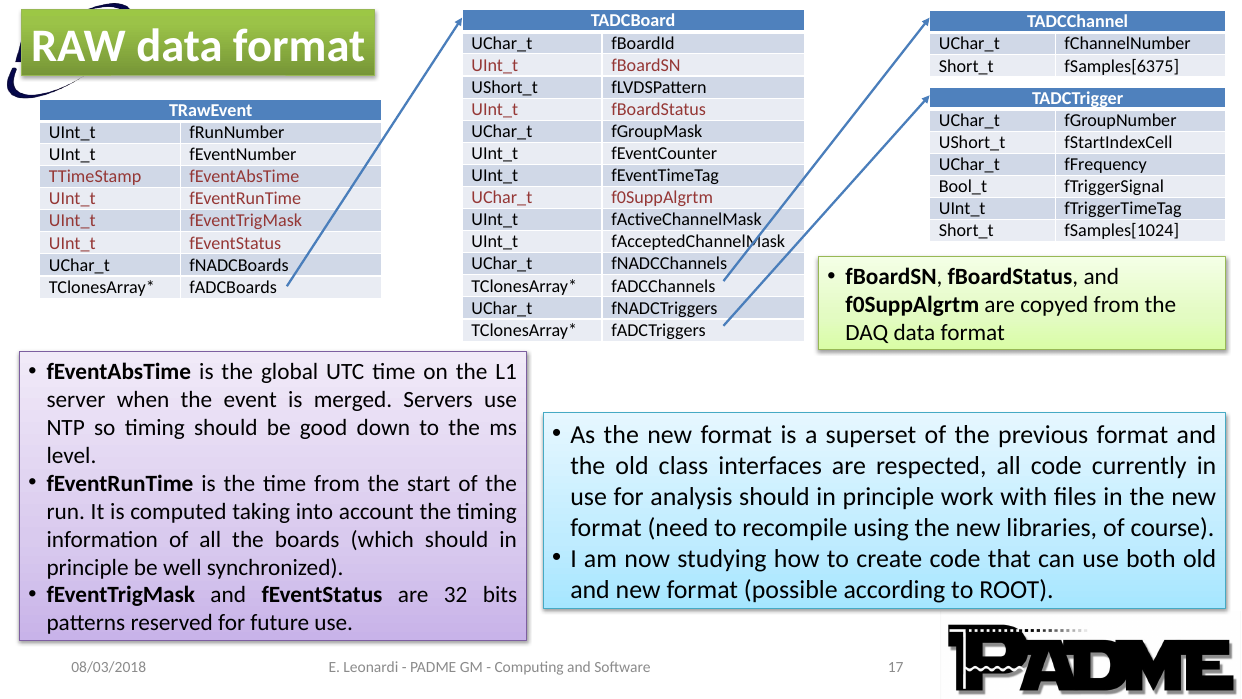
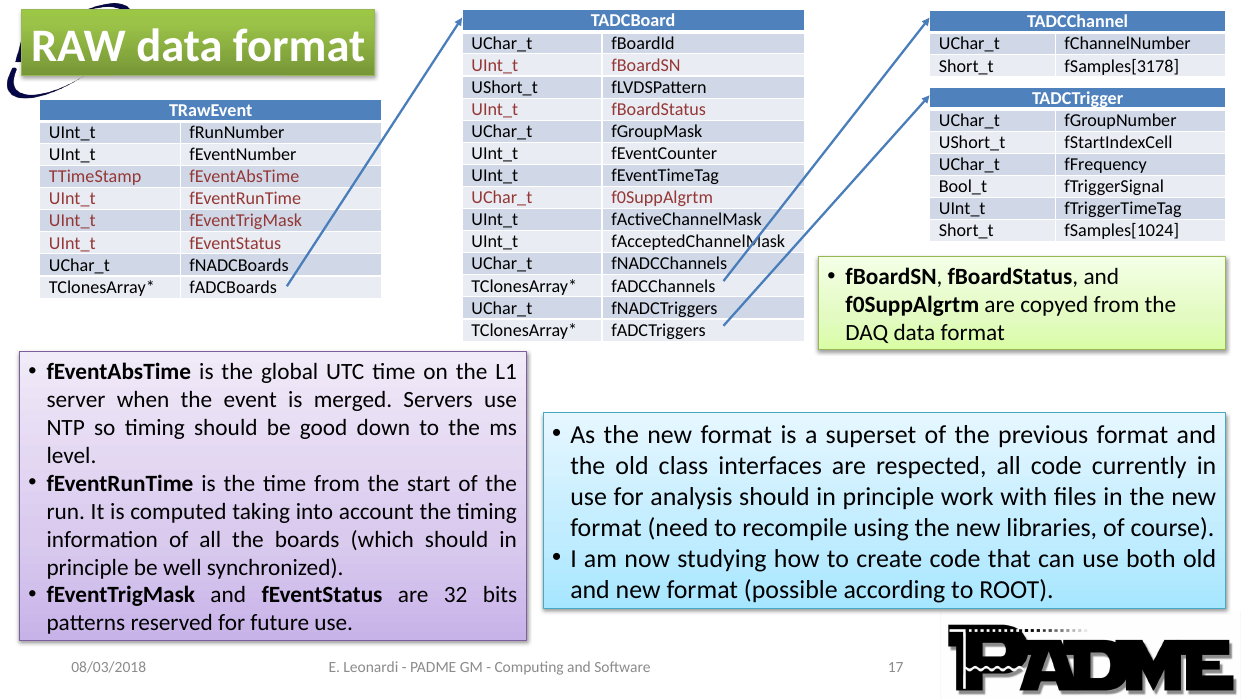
fSamples[6375: fSamples[6375 -> fSamples[3178 (1122, 66)
